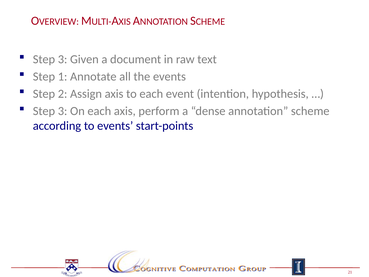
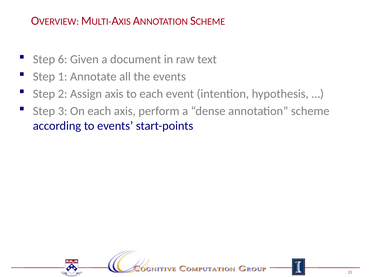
3: 3 -> 6 (63, 59)
